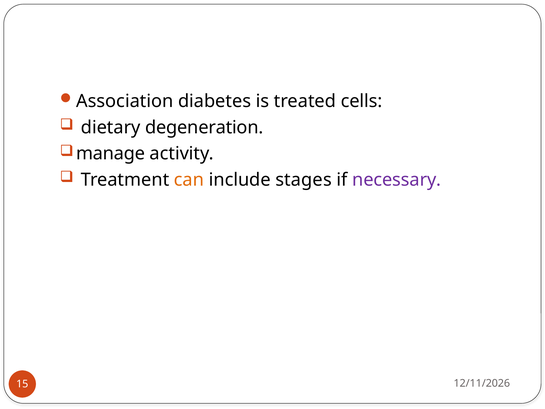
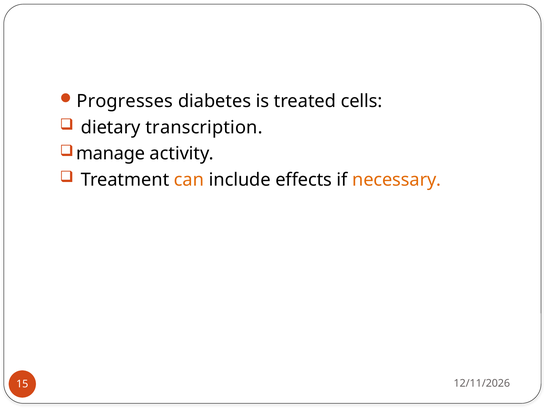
Association: Association -> Progresses (125, 101)
degeneration: degeneration -> transcription (204, 127)
stages: stages -> effects (304, 180)
necessary colour: purple -> orange (397, 180)
